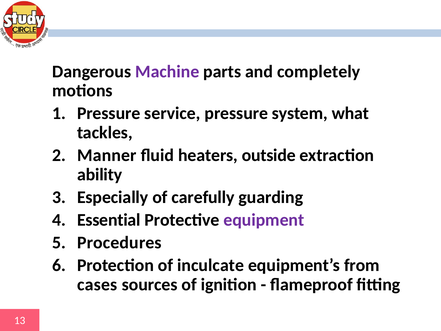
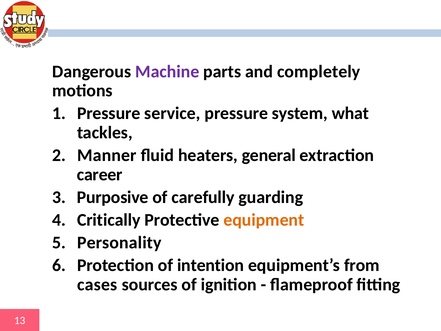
outside: outside -> general (269, 155)
ability: ability -> career (100, 174)
Especially: Especially -> Purposive (113, 197)
Essential: Essential -> Critically (109, 220)
equipment colour: purple -> orange (264, 220)
Procedures: Procedures -> Personality (119, 243)
inculcate: inculcate -> intention (211, 265)
